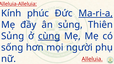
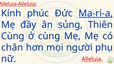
Sủng: Sủng -> Cùng (13, 36)
cùng underline: present -> none (49, 36)
sống: sống -> chân (12, 48)
